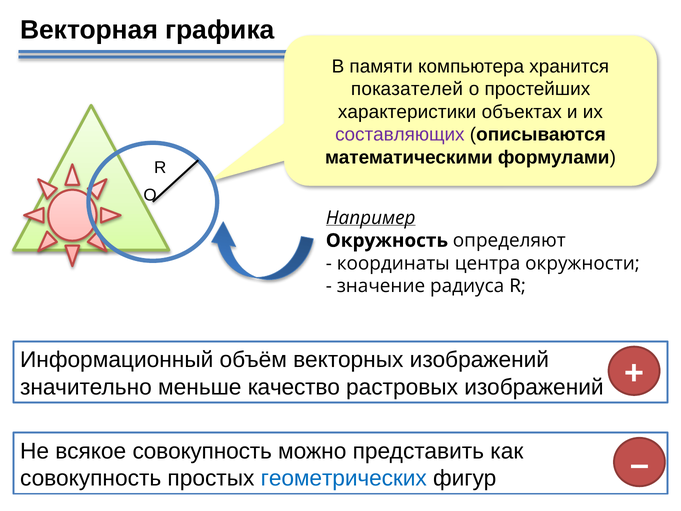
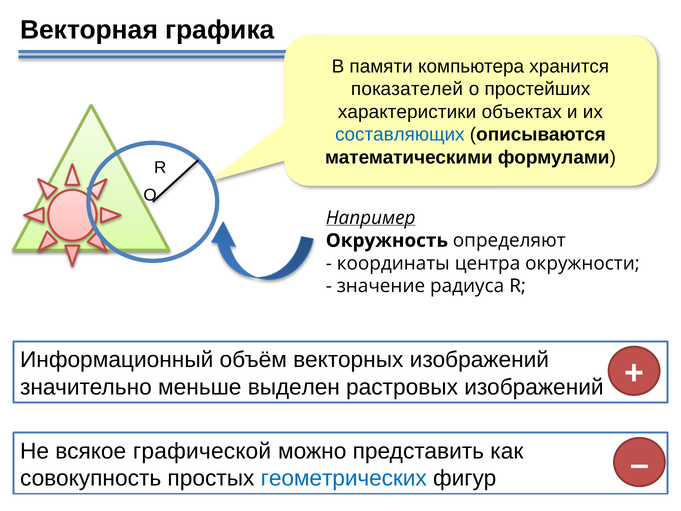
составляющих colour: purple -> blue (400, 135)
качество: качество -> выделен (294, 387)
всякое совокупность: совокупность -> графической (202, 451)
